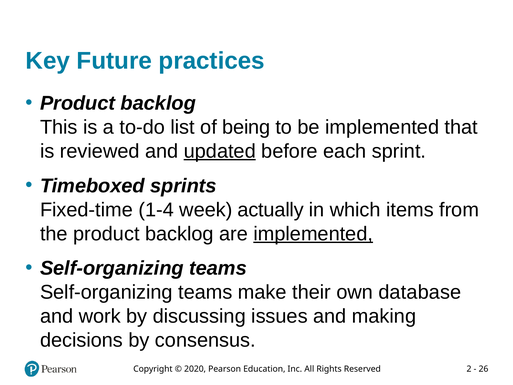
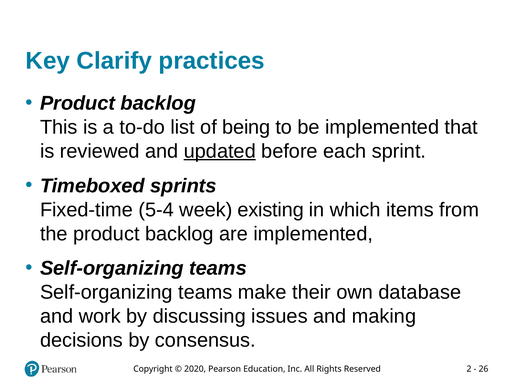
Future: Future -> Clarify (114, 61)
1-4: 1-4 -> 5-4 (156, 210)
actually: actually -> existing (271, 210)
implemented underline: present -> none (313, 234)
